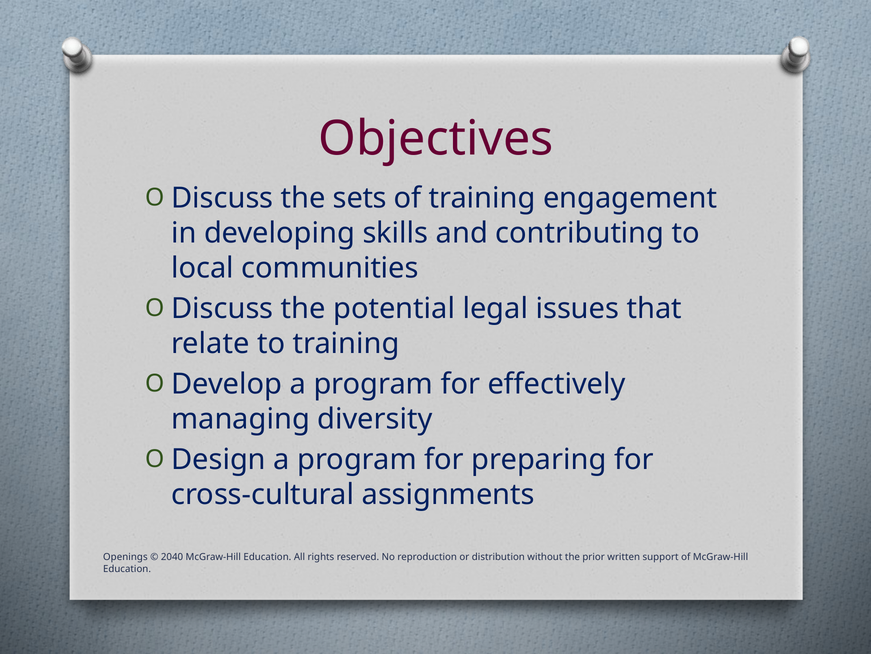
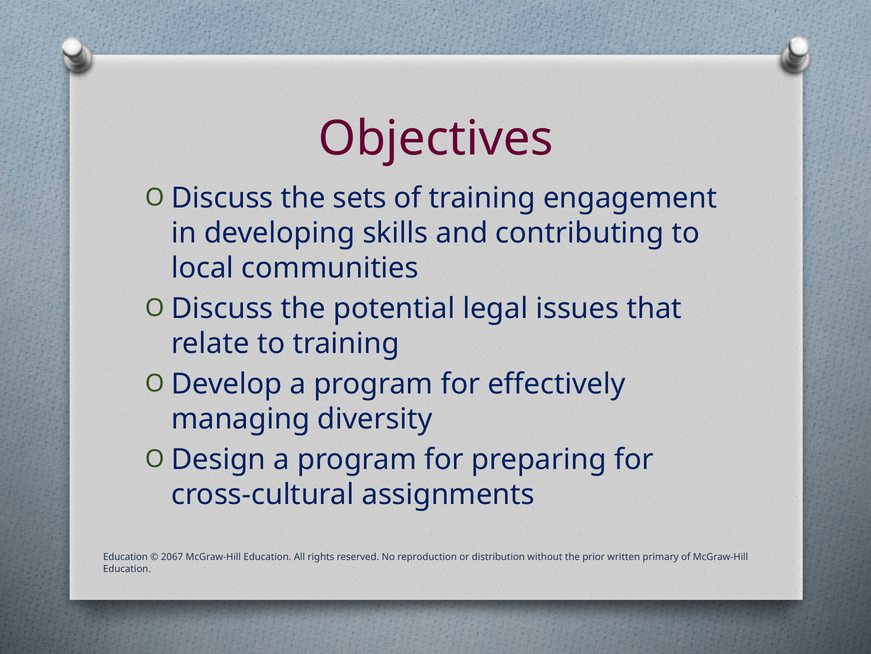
Openings: Openings -> Education (125, 557)
2040: 2040 -> 2067 (172, 557)
support: support -> primary (661, 557)
